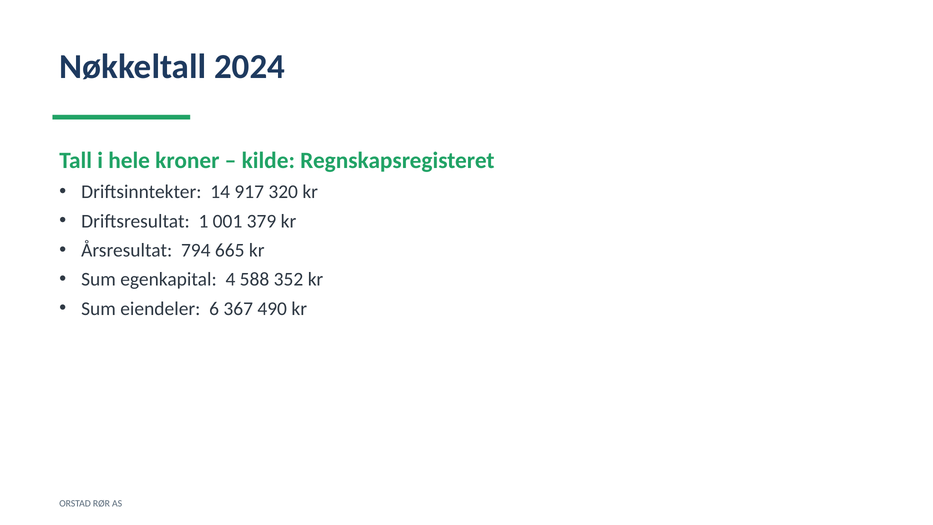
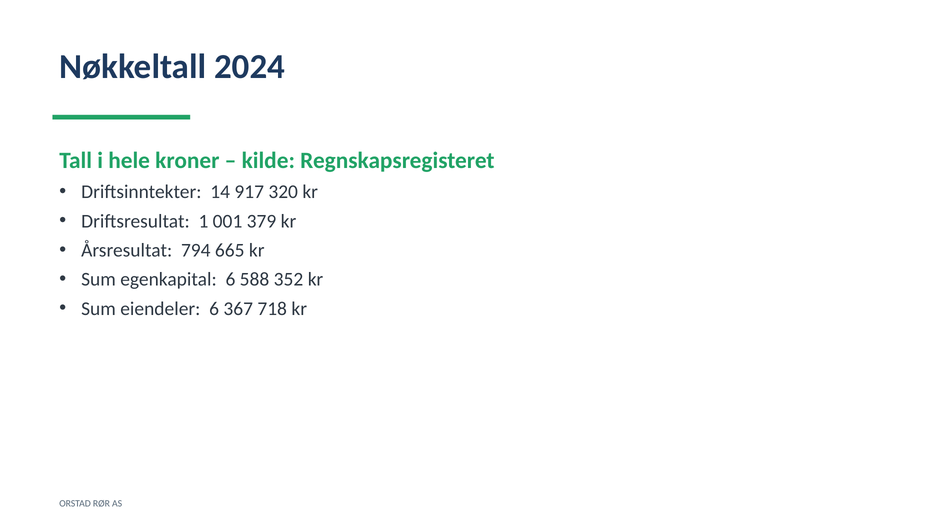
egenkapital 4: 4 -> 6 (230, 279)
490: 490 -> 718 (272, 309)
